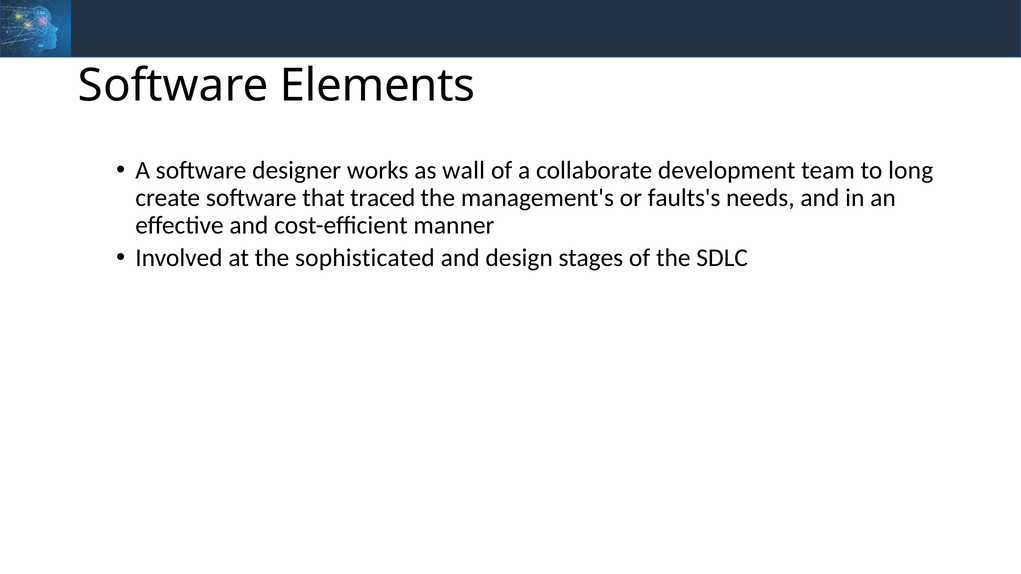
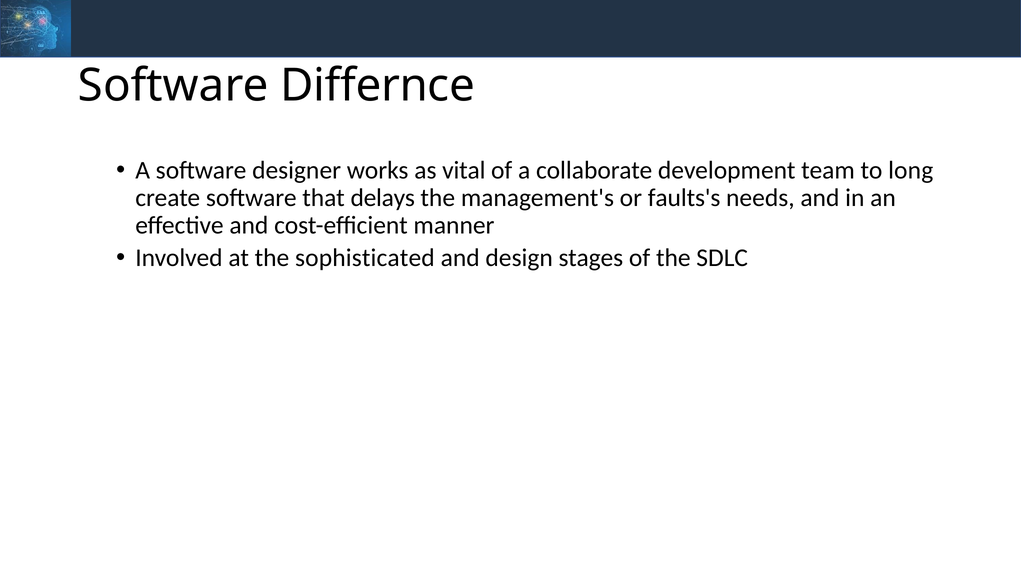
Elements: Elements -> Differnce (378, 86)
wall: wall -> vital (464, 170)
traced: traced -> delays (383, 198)
